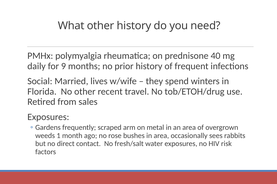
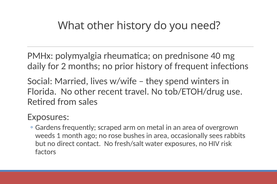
9: 9 -> 2 (64, 66)
